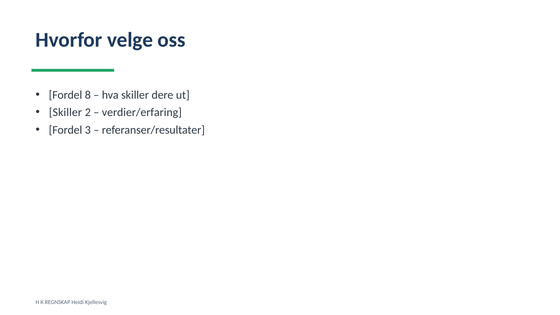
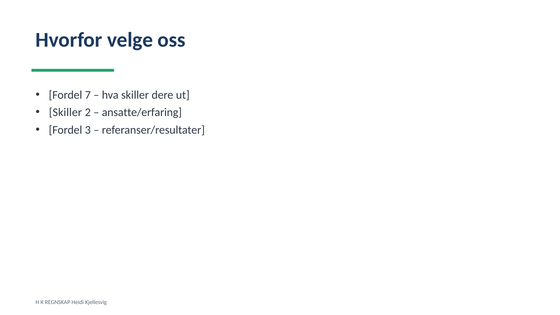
8: 8 -> 7 (88, 95)
verdier/erfaring: verdier/erfaring -> ansatte/erfaring (142, 112)
